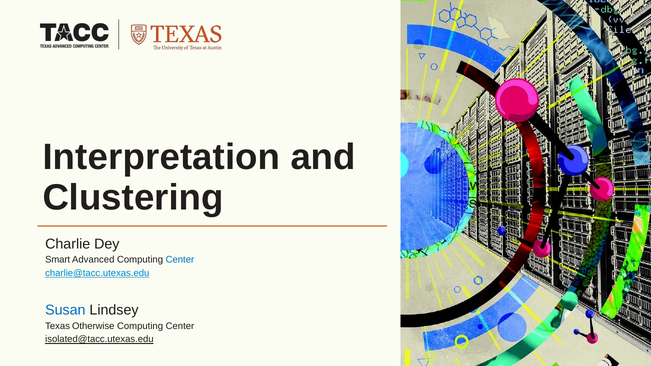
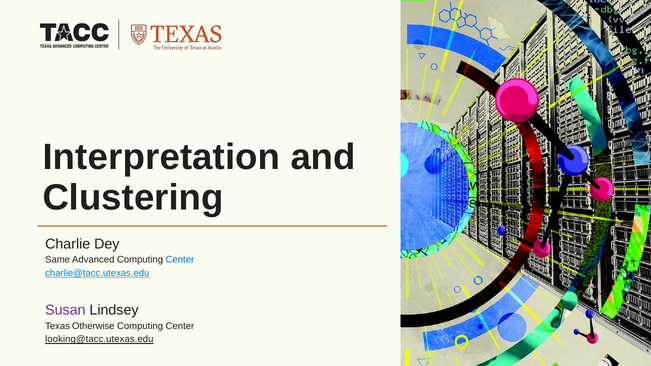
Smart: Smart -> Same (58, 260)
Susan colour: blue -> purple (65, 310)
isolated@tacc.utexas.edu: isolated@tacc.utexas.edu -> looking@tacc.utexas.edu (99, 339)
